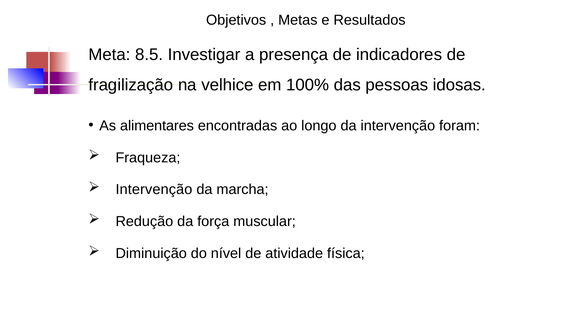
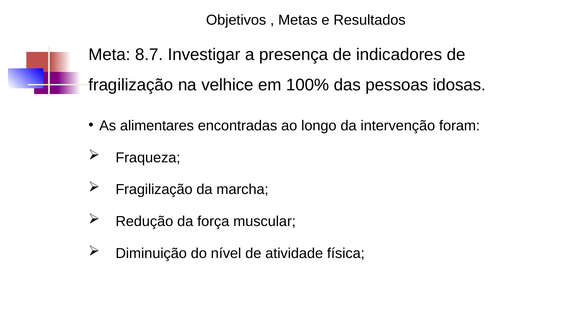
8.5: 8.5 -> 8.7 (149, 55)
Intervenção: Intervenção -> Fragilização (154, 190)
